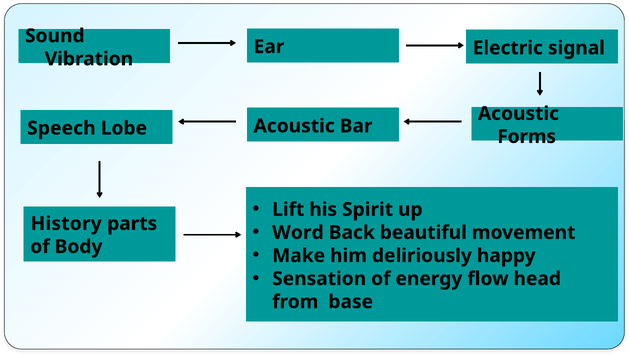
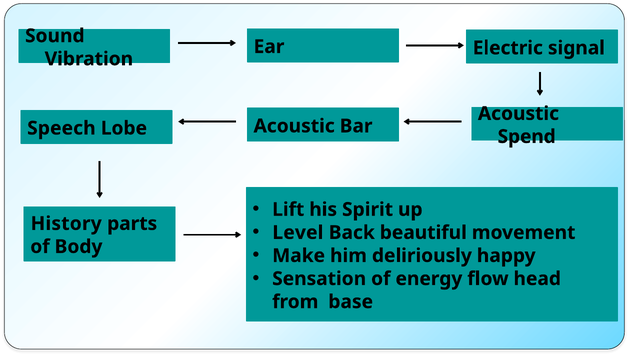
Forms: Forms -> Spend (527, 137)
Word: Word -> Level (298, 232)
